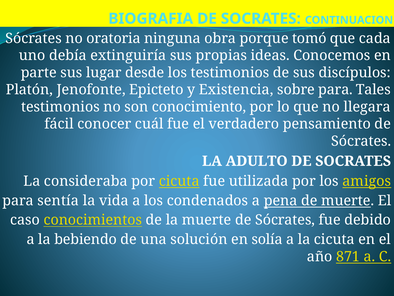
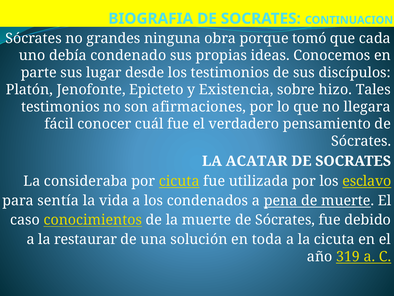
oratoria: oratoria -> grandes (113, 38)
extinguiría: extinguiría -> condenado (128, 55)
sobre para: para -> hizo (335, 90)
conocimiento: conocimiento -> afirmaciones (199, 107)
ADULTO: ADULTO -> ACATAR (257, 161)
amigos: amigos -> esclavo (367, 181)
bebiendo: bebiendo -> restaurar (86, 239)
solía: solía -> toda (267, 239)
871: 871 -> 319 (348, 256)
